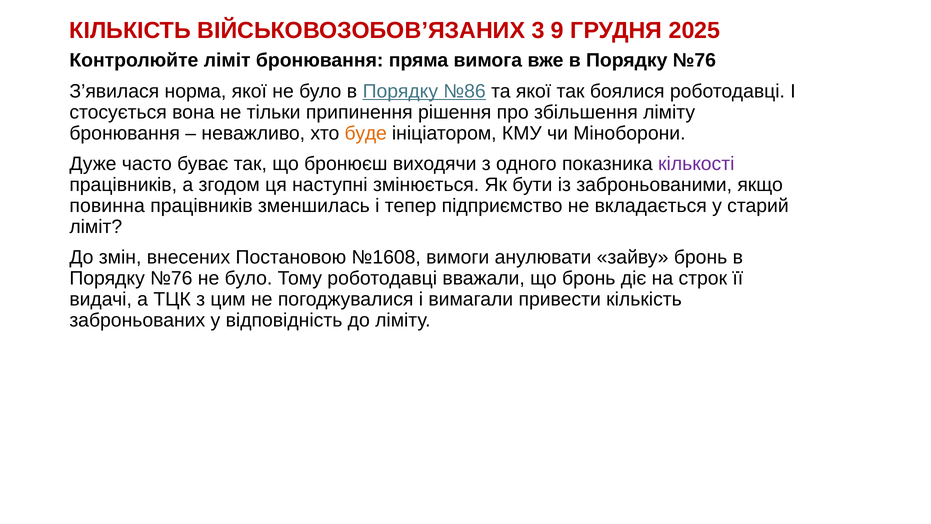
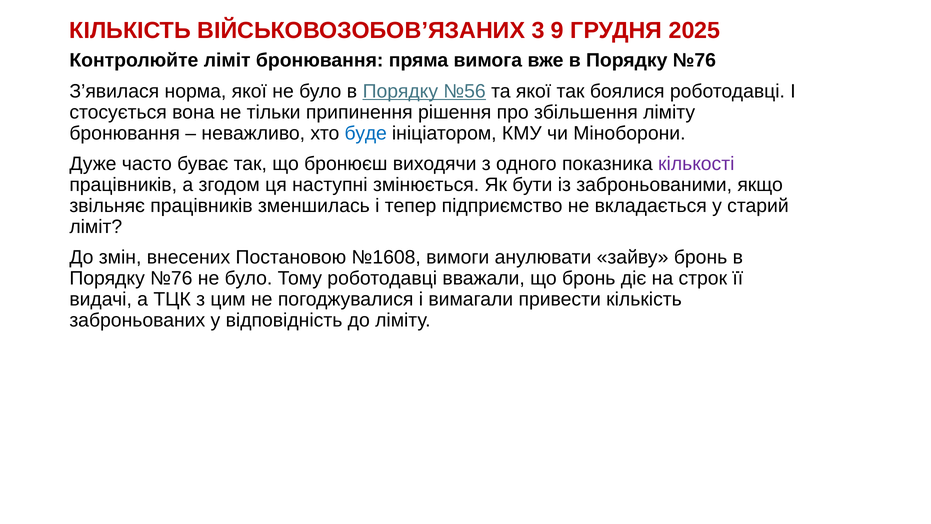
№86: №86 -> №56 (465, 91)
буде colour: orange -> blue (366, 133)
повинна: повинна -> звільняє (107, 206)
